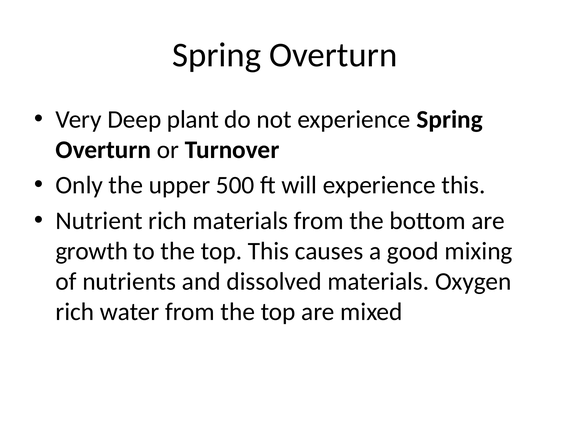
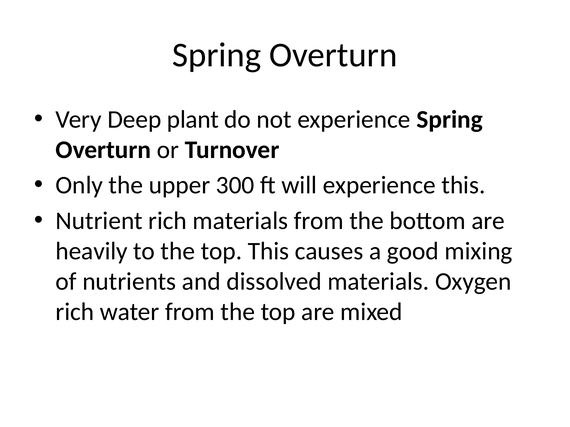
500: 500 -> 300 (235, 185)
growth: growth -> heavily (92, 251)
